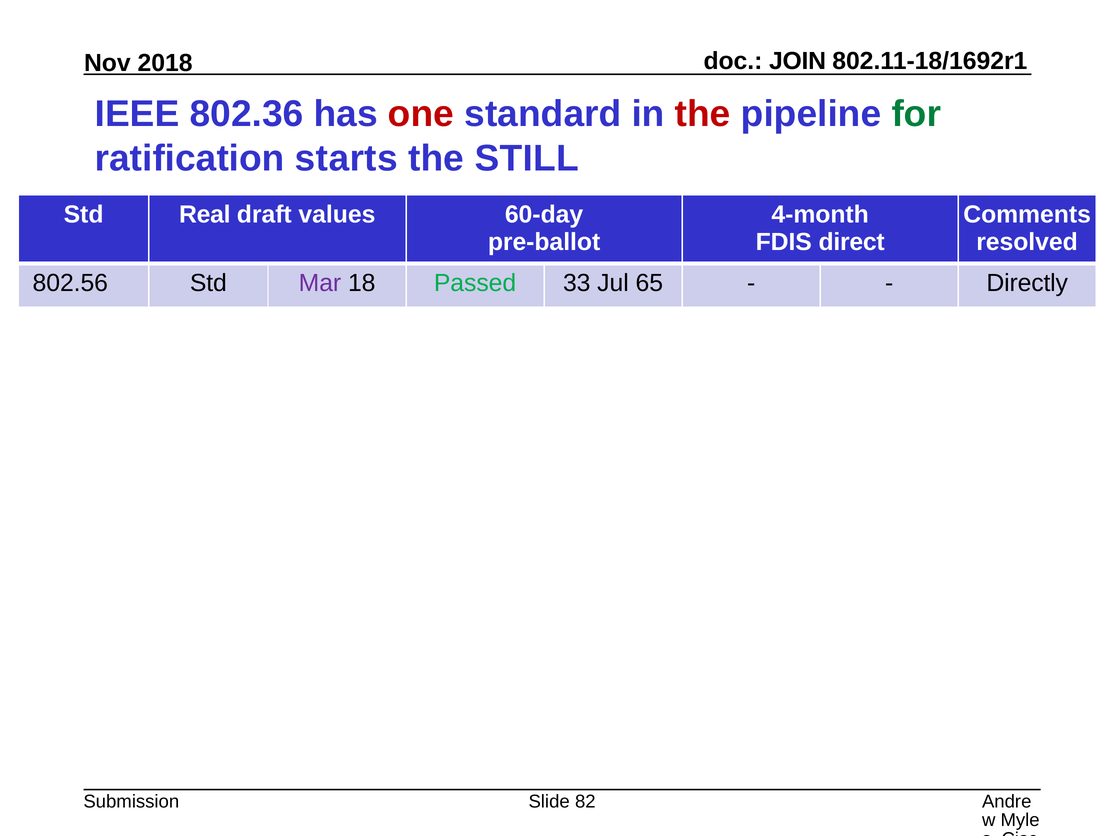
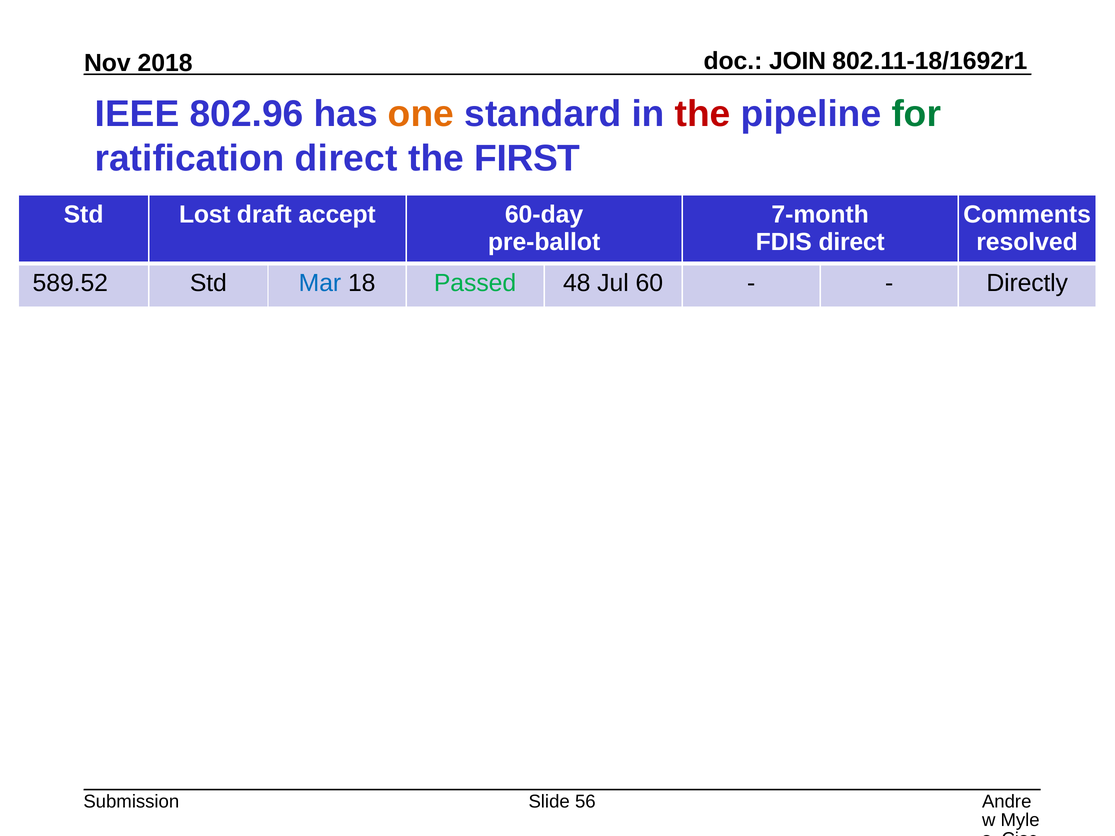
802.36: 802.36 -> 802.96 (247, 114)
one colour: red -> orange (421, 114)
ratification starts: starts -> direct (346, 159)
STILL: STILL -> FIRST (527, 159)
Real: Real -> Lost (205, 215)
values: values -> accept (337, 215)
4-month: 4-month -> 7-month (820, 215)
802.56: 802.56 -> 589.52 (70, 283)
Mar colour: purple -> blue (320, 283)
33: 33 -> 48 (577, 283)
65: 65 -> 60 (649, 283)
82: 82 -> 56 (585, 802)
